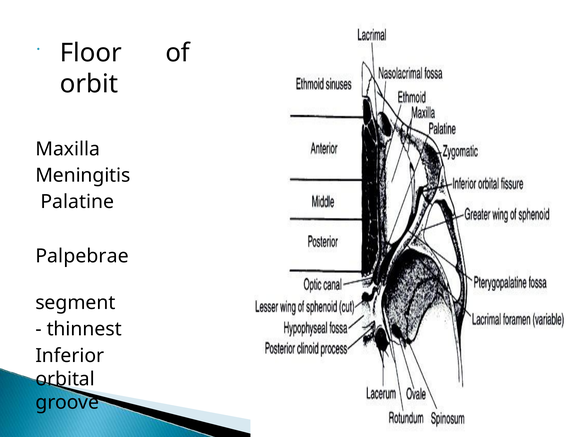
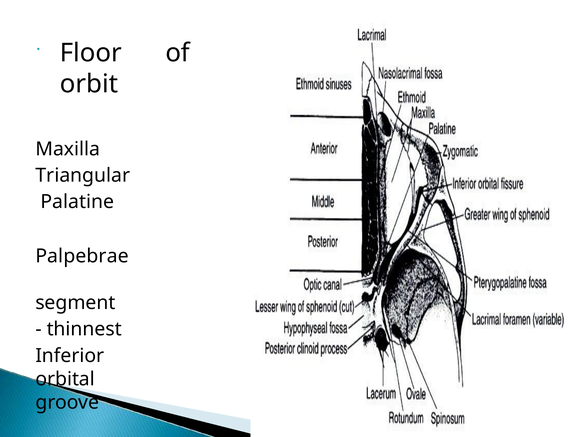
Meningitis: Meningitis -> Triangular (83, 175)
